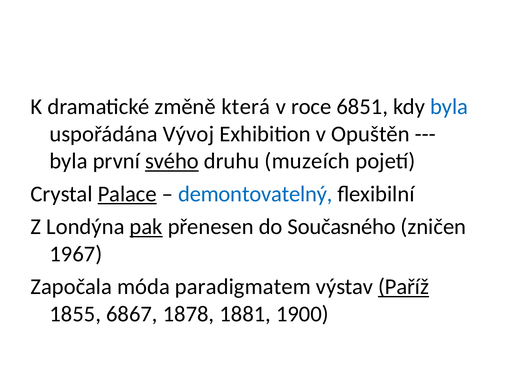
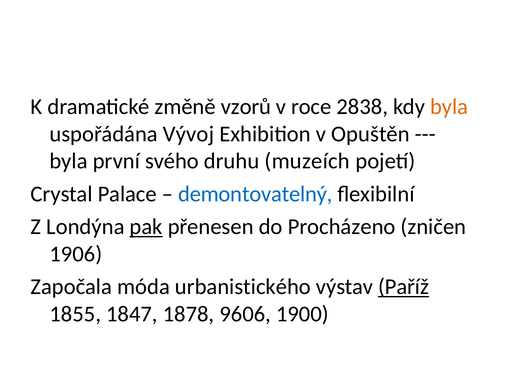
která: která -> vzorů (246, 107)
6851: 6851 -> 2838 (362, 107)
byla colour: blue -> orange (449, 107)
svého underline: present -> none (172, 161)
Palace underline: present -> none (127, 194)
Současného: Současného -> Procházeno (342, 227)
1967: 1967 -> 1906 (76, 254)
paradigmatem: paradigmatem -> urbanistického (243, 287)
6867: 6867 -> 1847 (132, 314)
1881: 1881 -> 9606 (245, 314)
